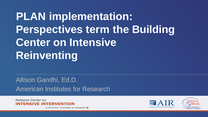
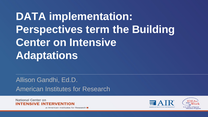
PLAN: PLAN -> DATA (31, 16)
Reinventing: Reinventing -> Adaptations (47, 55)
